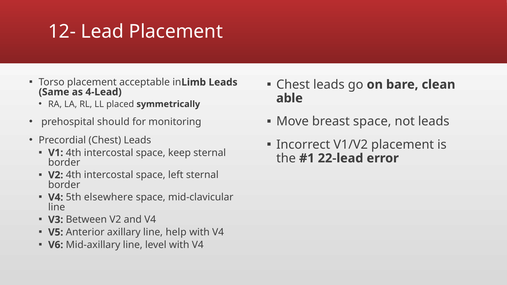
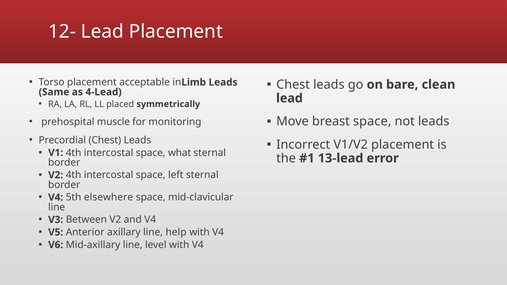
able: able -> lead (289, 98)
should: should -> muscle (113, 122)
keep: keep -> what (180, 153)
22-lead: 22-lead -> 13-lead (341, 158)
